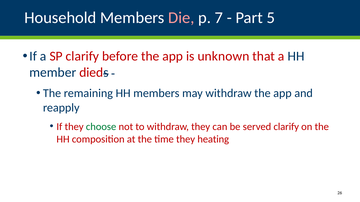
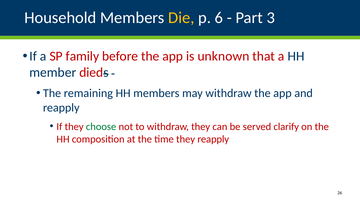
Die colour: pink -> yellow (181, 18)
7: 7 -> 6 (219, 18)
5: 5 -> 3 (271, 18)
SP clarify: clarify -> family (82, 56)
they heating: heating -> reapply (213, 139)
